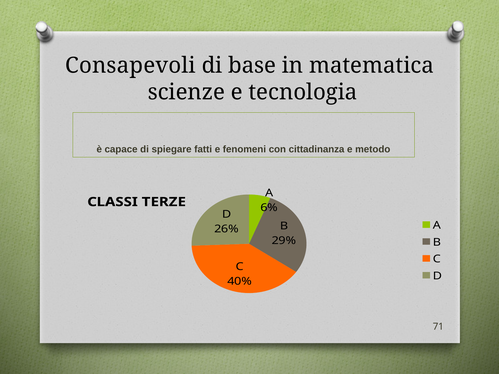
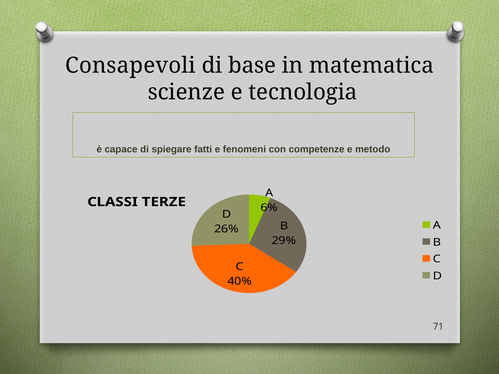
cittadinanza: cittadinanza -> competenze (317, 150)
